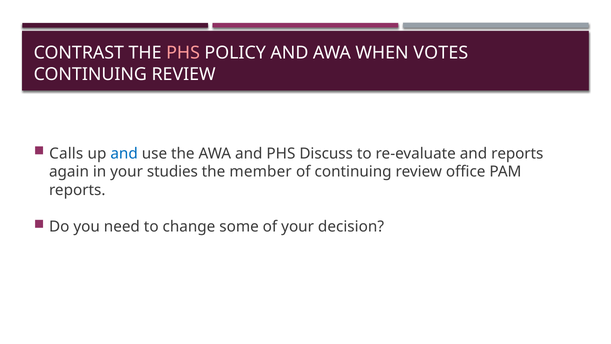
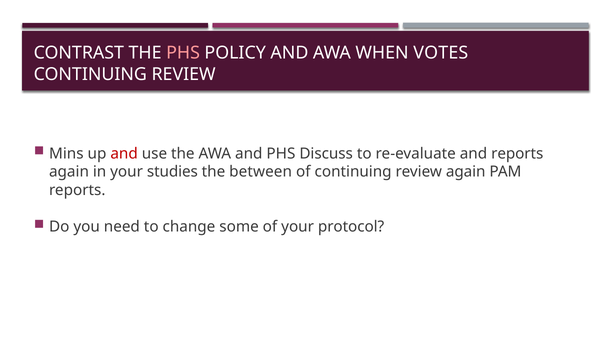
Calls: Calls -> Mins (66, 153)
and colour: blue -> red (124, 153)
member: member -> between (261, 172)
review office: office -> again (466, 172)
decision: decision -> protocol (351, 227)
